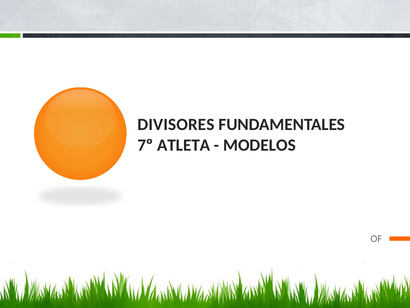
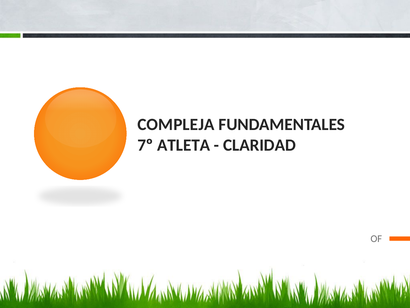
DIVISORES: DIVISORES -> COMPLEJA (176, 124)
MODELOS: MODELOS -> CLARIDAD (259, 145)
